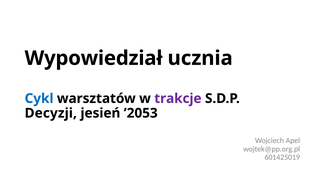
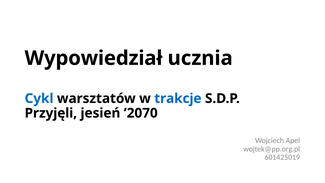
trakcje colour: purple -> blue (178, 98)
Decyzji: Decyzji -> Przyjęli (51, 113)
’2053: ’2053 -> ’2070 (141, 113)
